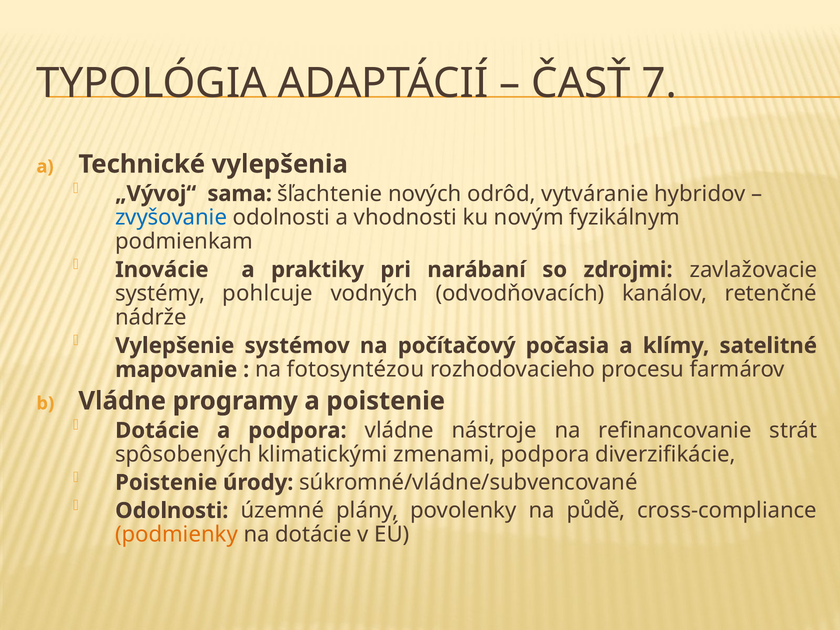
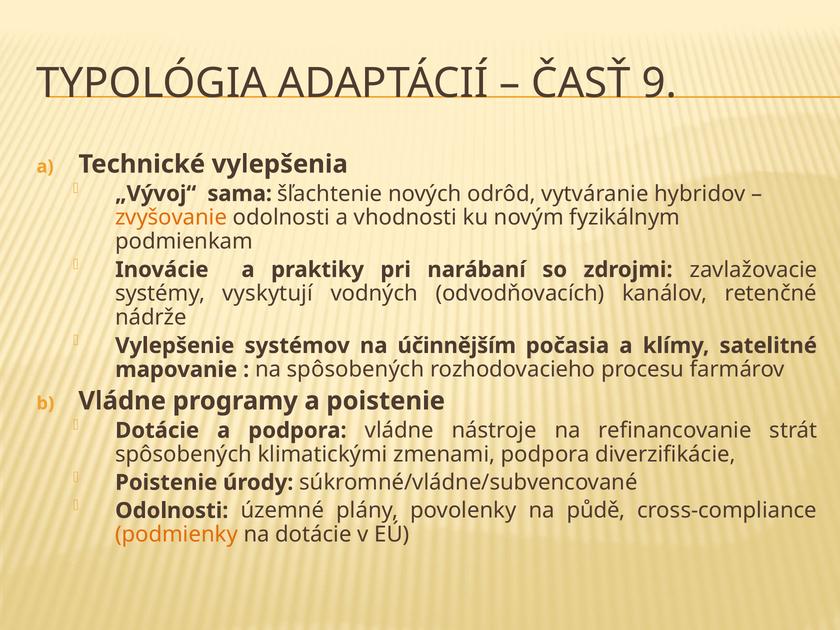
7: 7 -> 9 (659, 83)
zvyšovanie colour: blue -> orange (171, 218)
pohlcuje: pohlcuje -> vyskytují (268, 294)
počítačový: počítačový -> účinnějším (457, 346)
na fotosyntézou: fotosyntézou -> spôsobených (356, 370)
